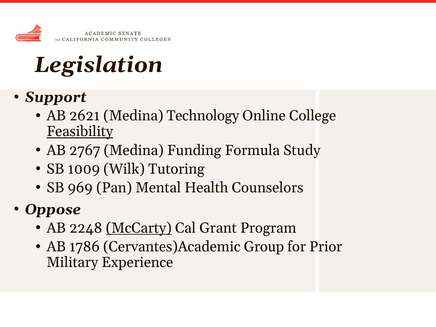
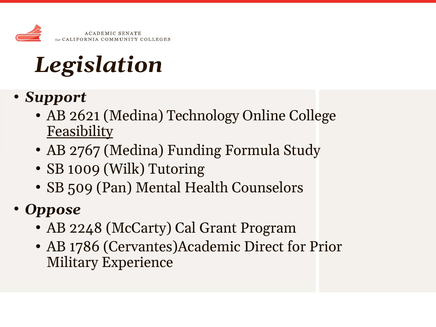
969: 969 -> 509 (80, 188)
McCarty underline: present -> none (139, 228)
Group: Group -> Direct (264, 247)
